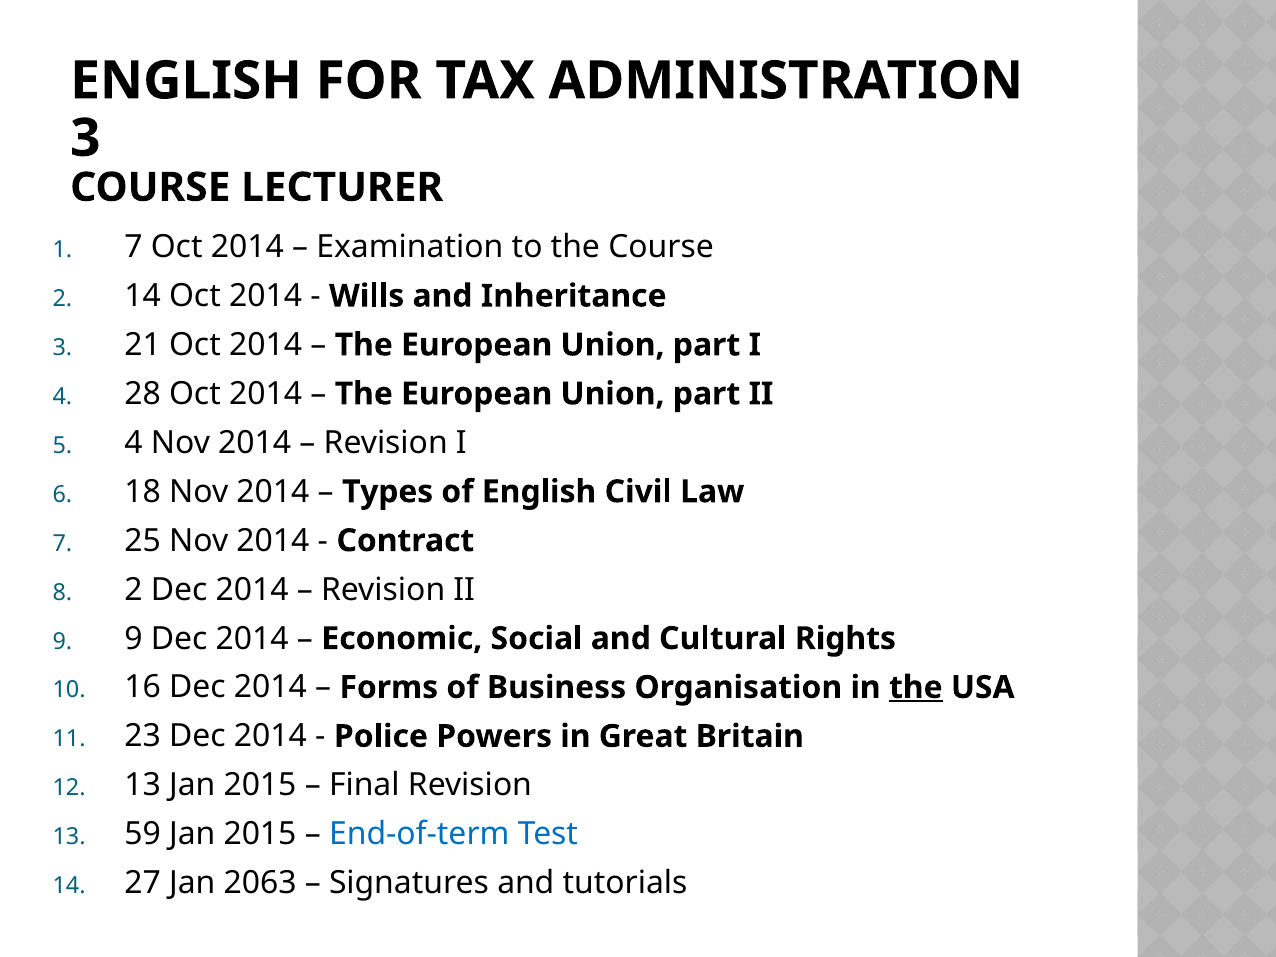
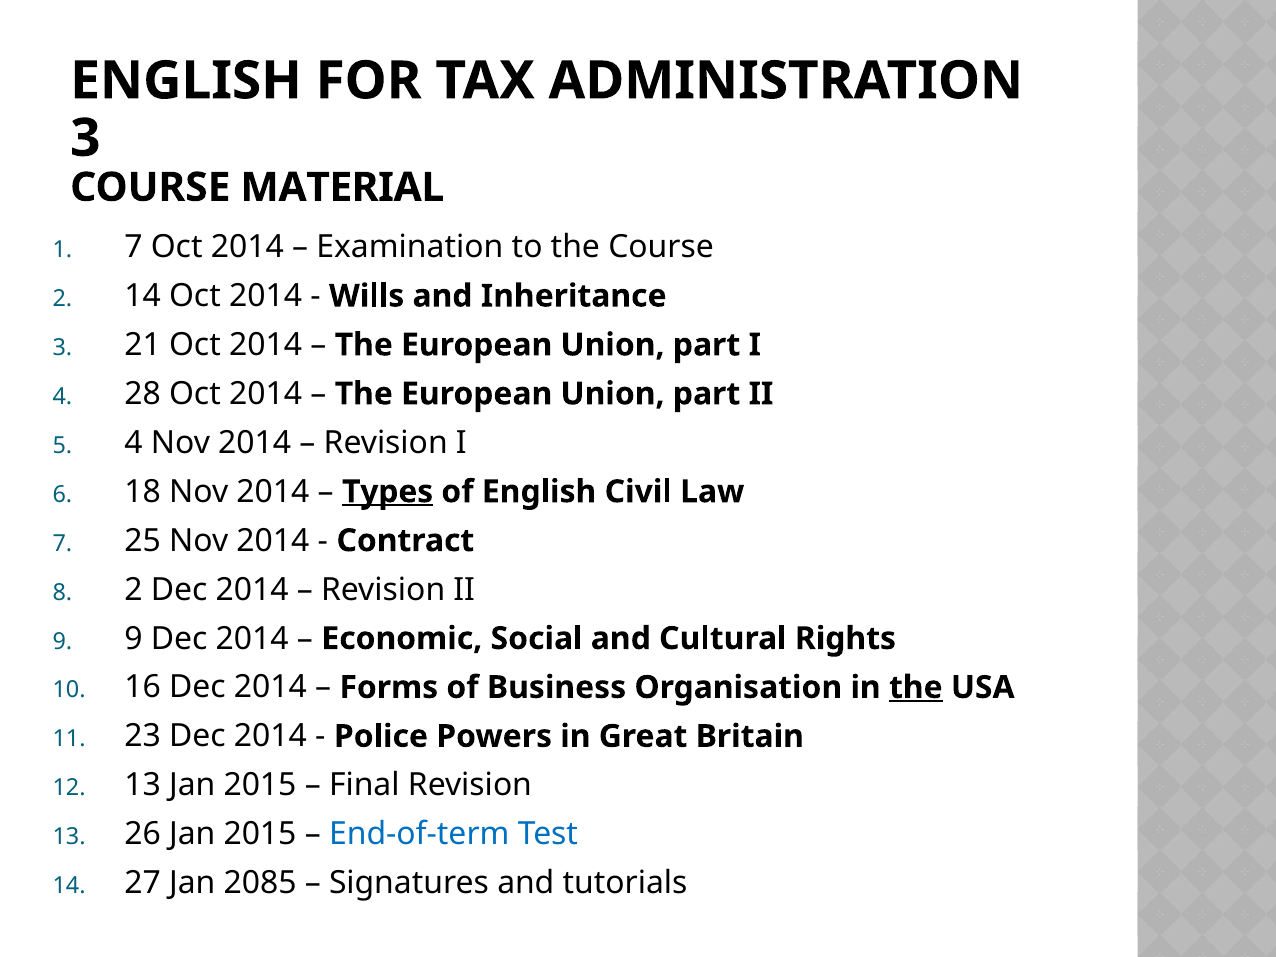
LECTURER: LECTURER -> MATERIAL (342, 187)
Types underline: none -> present (388, 492)
59: 59 -> 26 (143, 834)
2063: 2063 -> 2085 (260, 883)
